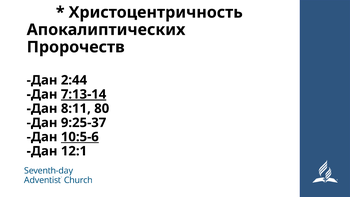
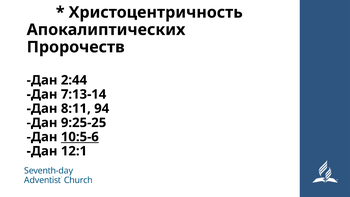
7:13-14 underline: present -> none (84, 94)
80: 80 -> 94 (102, 108)
9:25-37: 9:25-37 -> 9:25-25 (84, 123)
